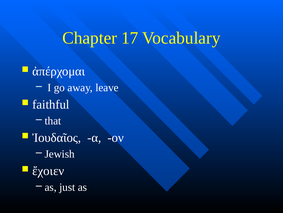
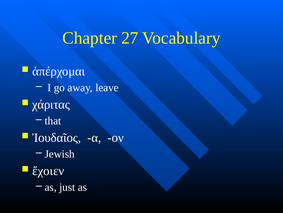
17: 17 -> 27 (130, 38)
faithful: faithful -> χάριτας (51, 104)
